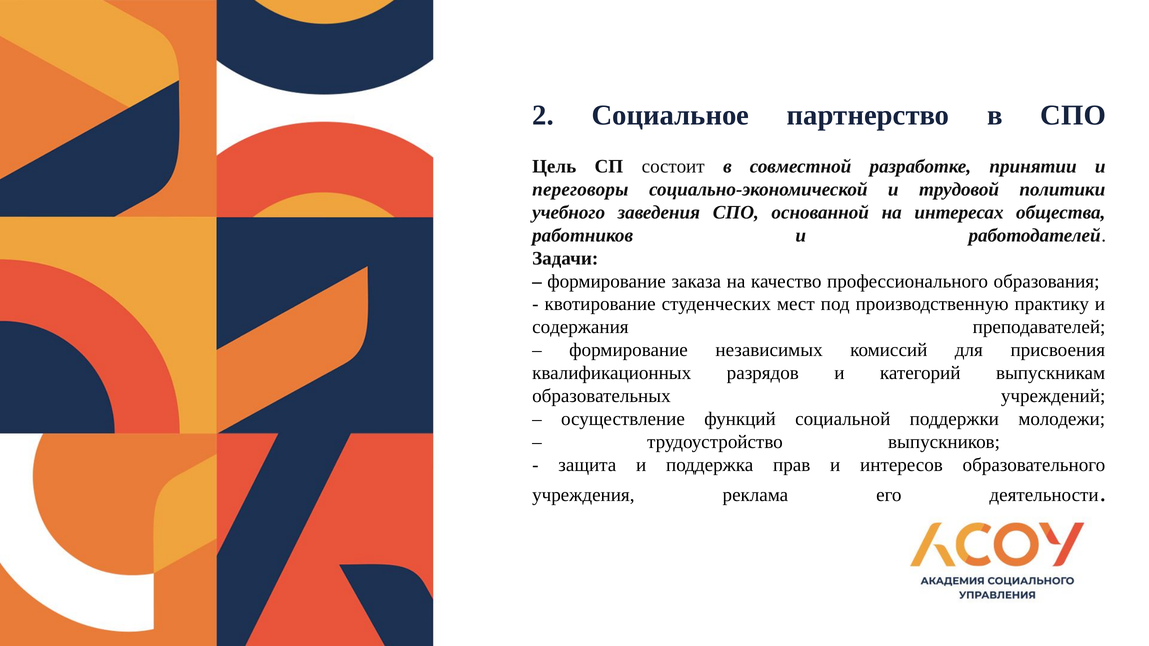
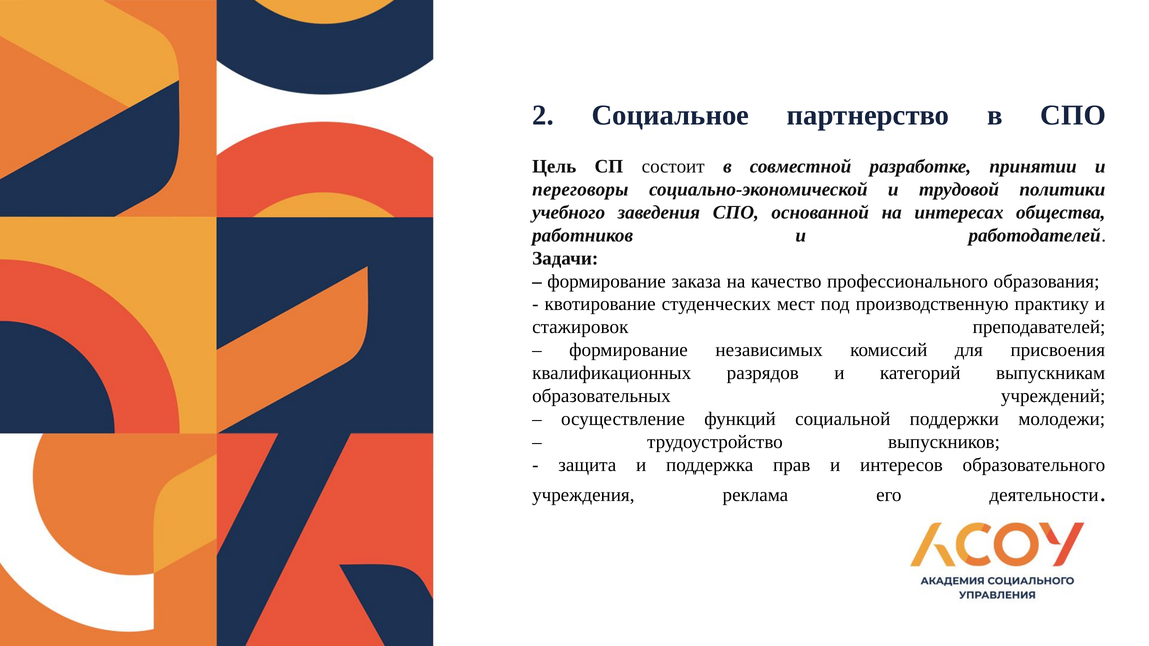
содержания: содержания -> стажировок (580, 327)
